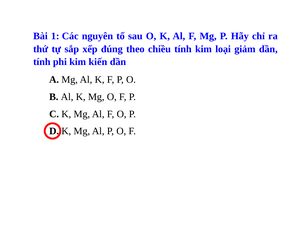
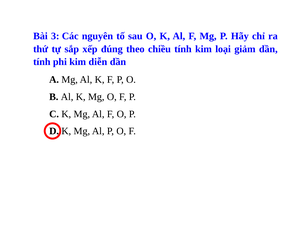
1: 1 -> 3 (55, 36)
kiến: kiến -> diễn (98, 62)
